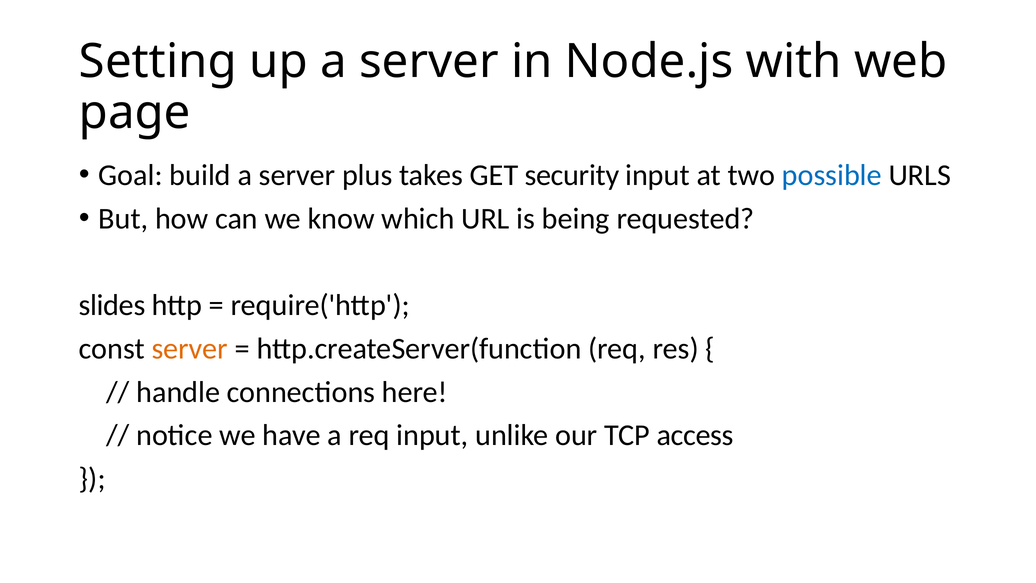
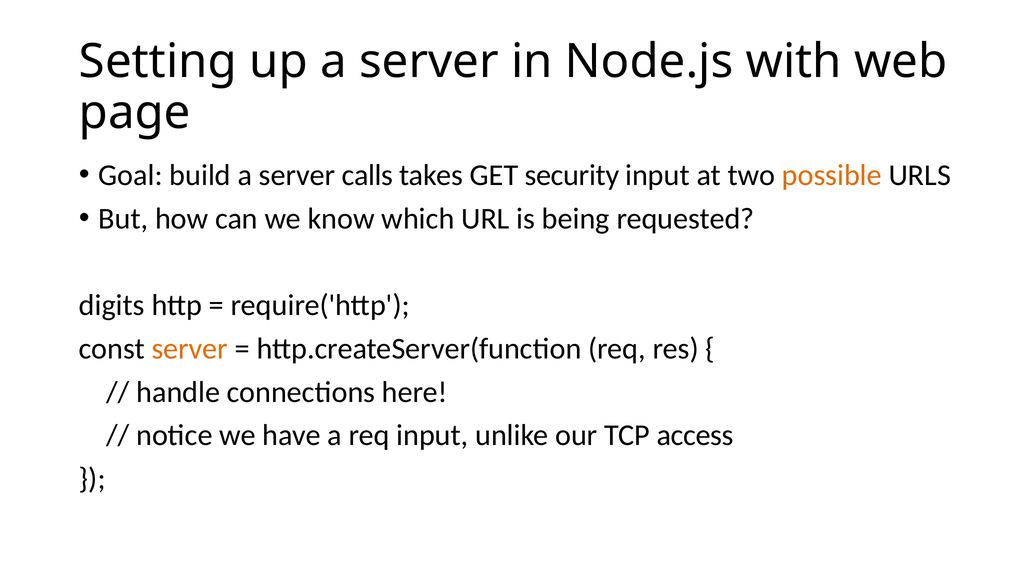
plus: plus -> calls (367, 175)
possible colour: blue -> orange (832, 175)
slides: slides -> digits (112, 305)
